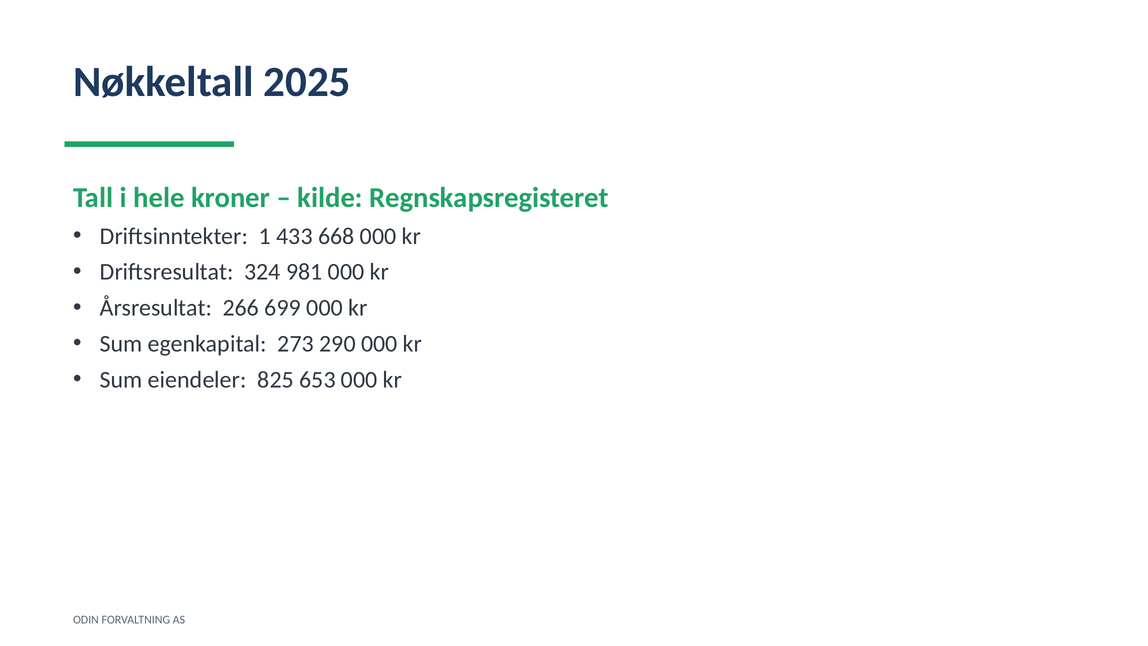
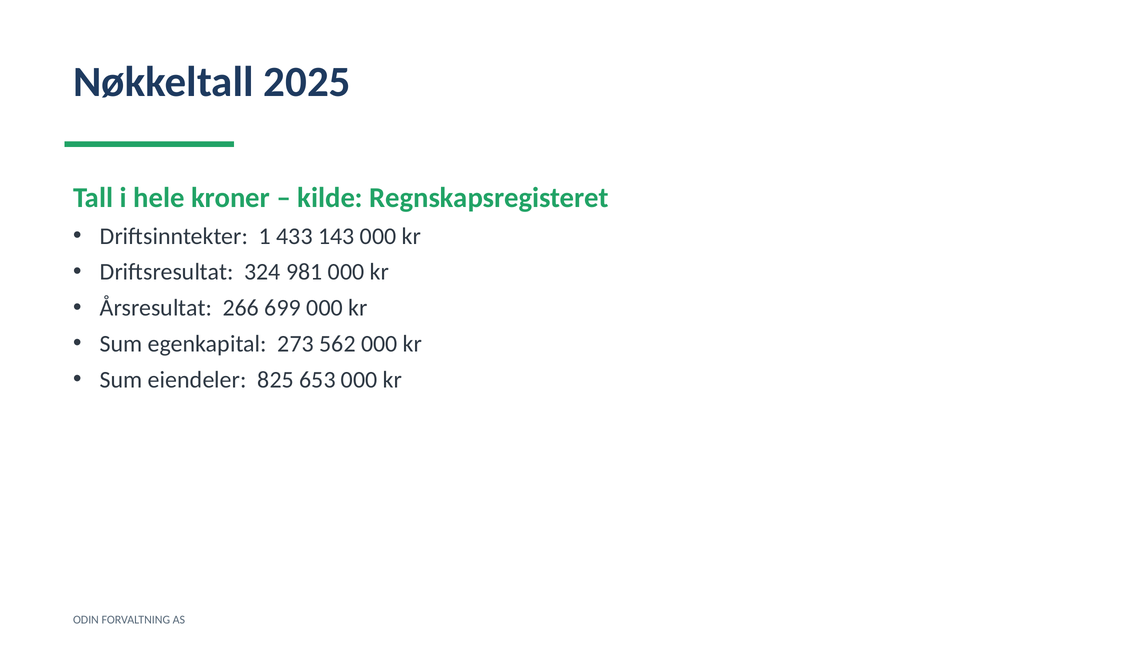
668: 668 -> 143 (336, 236)
290: 290 -> 562 (337, 344)
